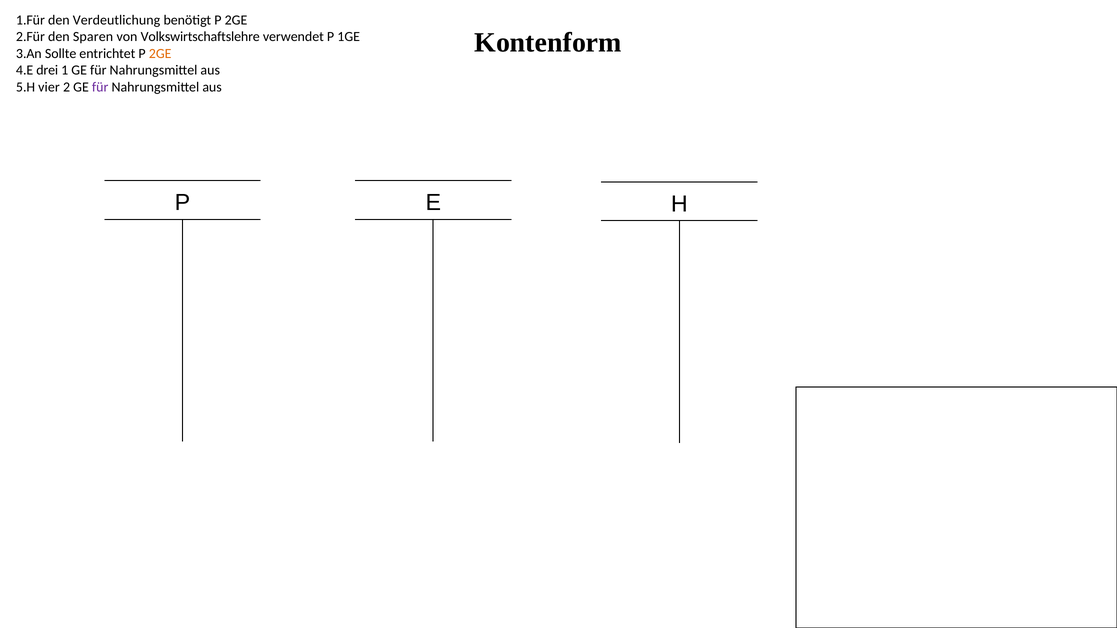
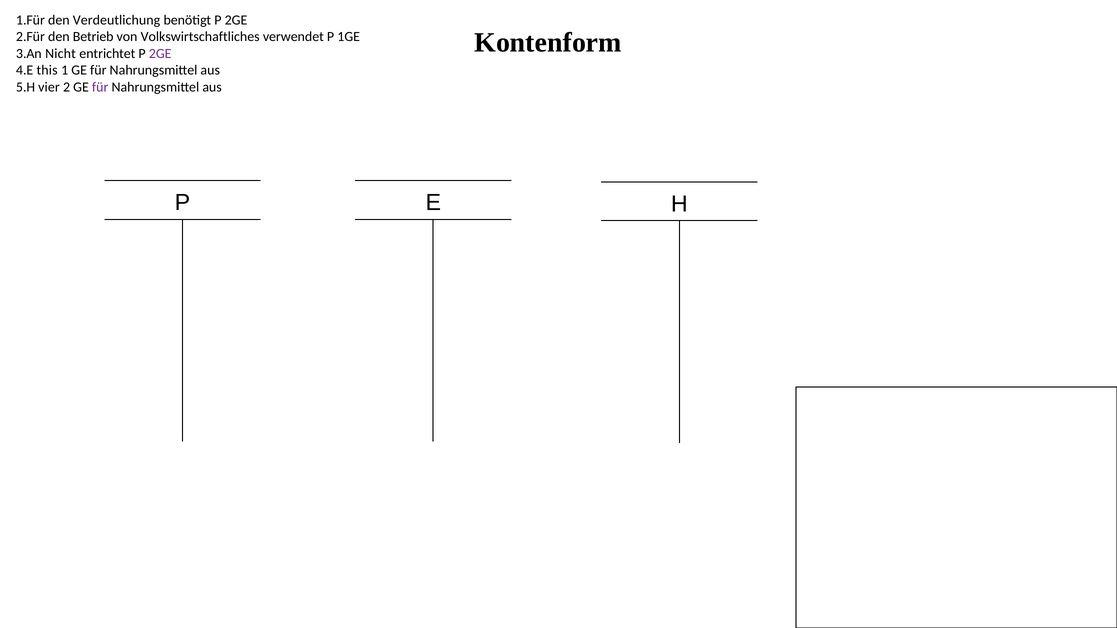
Sparen: Sparen -> Betrieb (93, 37)
Volkswirtschaftslehre: Volkswirtschaftslehre -> Volkswirtschaftliches (200, 37)
Sollte: Sollte -> Nicht (61, 54)
2GE colour: orange -> purple (160, 54)
drei: drei -> this (47, 70)
